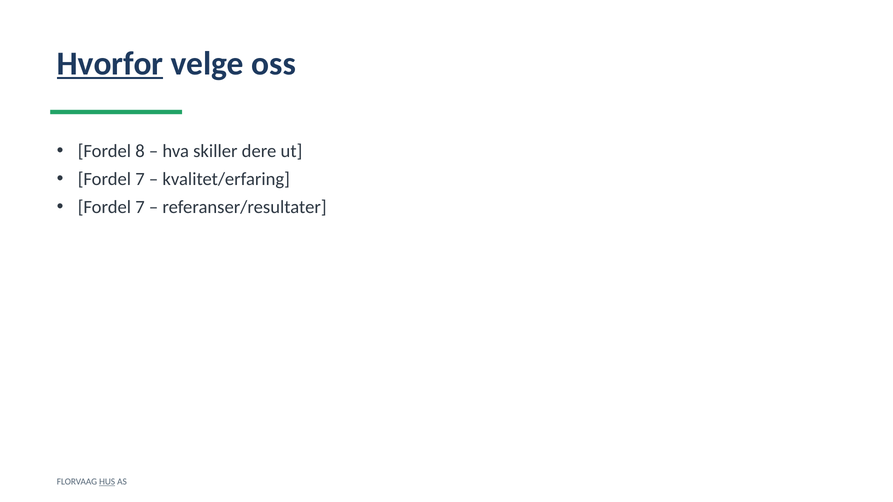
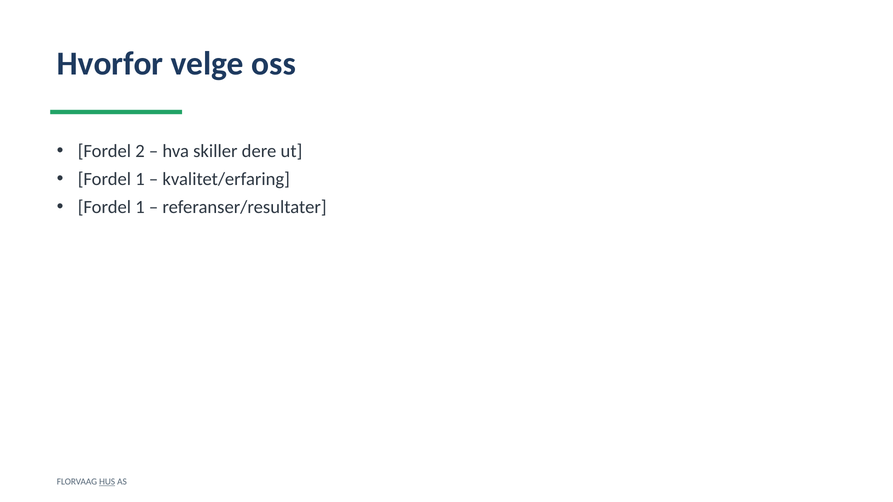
Hvorfor underline: present -> none (110, 64)
8: 8 -> 2 (140, 151)
7: 7 -> 1 (140, 179)
7: 7 -> 1 (140, 207)
